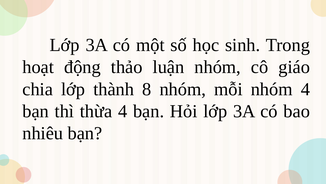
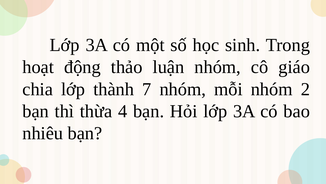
8: 8 -> 7 (147, 89)
nhóm 4: 4 -> 2 (305, 89)
